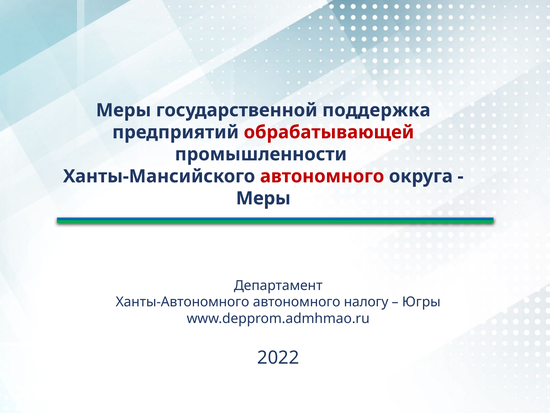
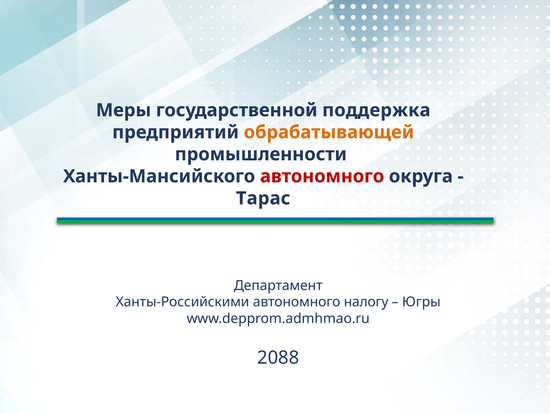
обрабатывающей colour: red -> orange (329, 132)
Меры: Меры -> Тарас (263, 198)
Ханты-Автономного: Ханты-Автономного -> Ханты-Российскими (182, 302)
2022: 2022 -> 2088 (278, 357)
